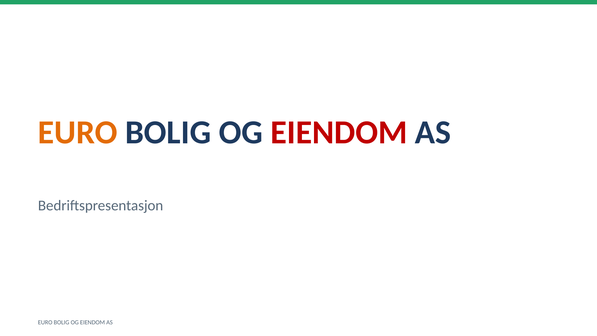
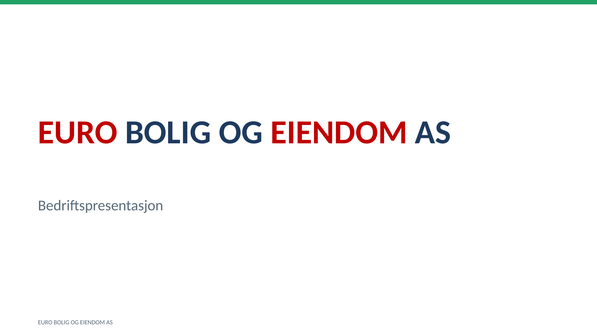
EURO colour: orange -> red (78, 132)
